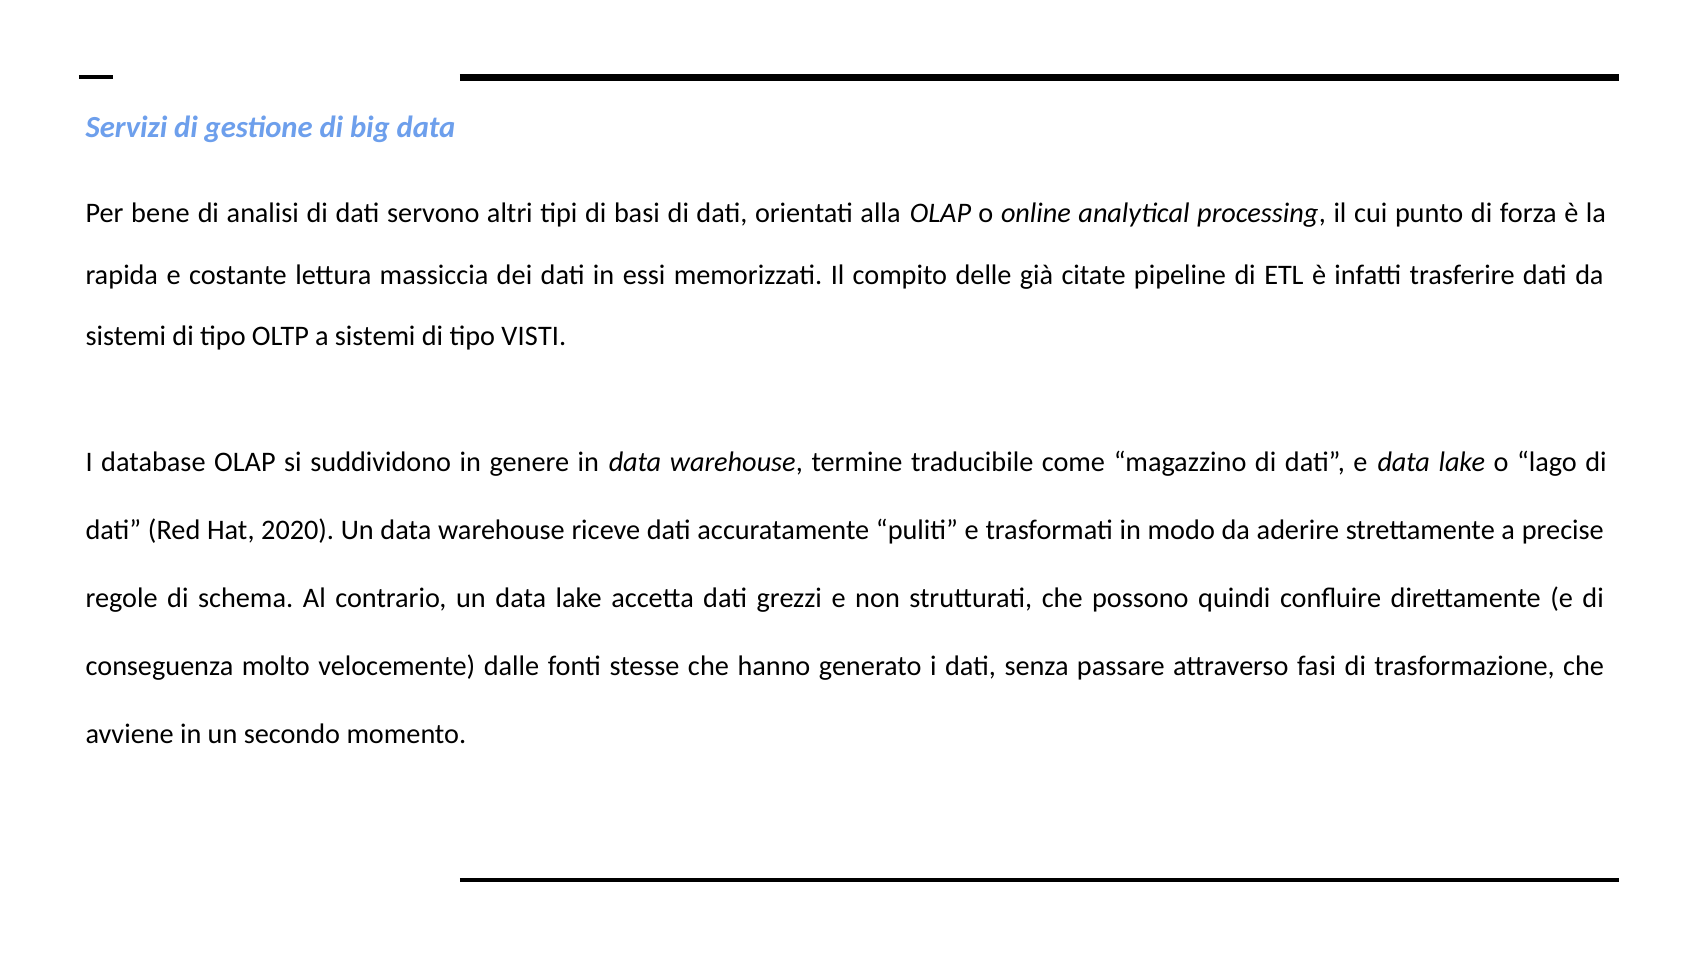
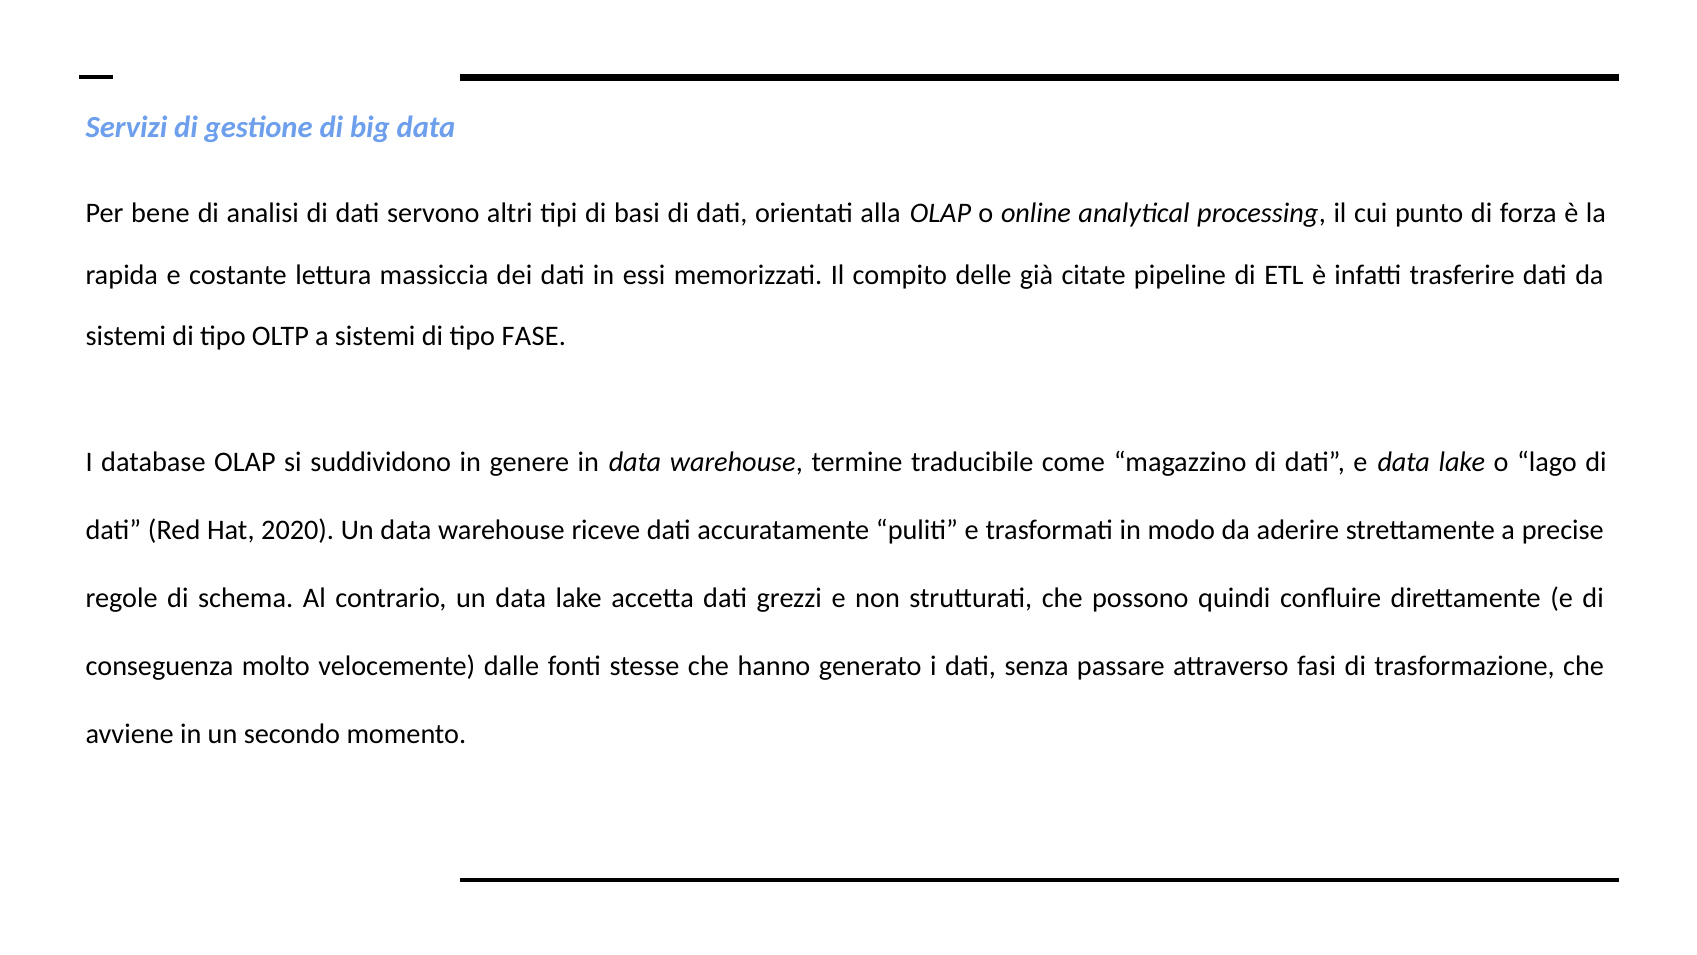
VISTI: VISTI -> FASE (534, 336)
